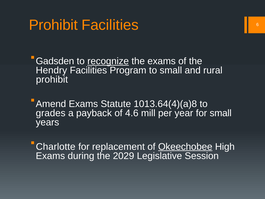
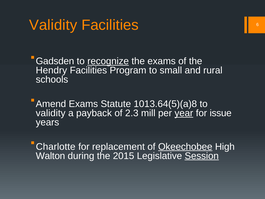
Prohibit: Prohibit -> Validity (53, 25)
prohibit: prohibit -> schools (52, 79)
1013.64(4)(a)8: 1013.64(4)(a)8 -> 1013.64(5)(a)8 (165, 104)
grades: grades -> validity (51, 113)
4.6: 4.6 -> 2.3 (132, 113)
year underline: none -> present (184, 113)
for small: small -> issue (221, 113)
Exams: Exams -> Walton (50, 156)
2029: 2029 -> 2015 (124, 156)
Session underline: none -> present (202, 156)
